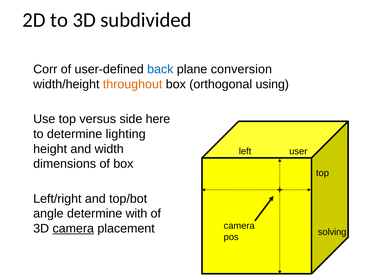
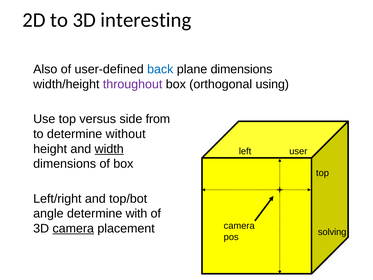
subdivided: subdivided -> interesting (146, 20)
Corr: Corr -> Also (45, 69)
plane conversion: conversion -> dimensions (242, 69)
throughout colour: orange -> purple (133, 84)
here: here -> from (158, 119)
lighting: lighting -> without (126, 134)
width underline: none -> present (109, 149)
